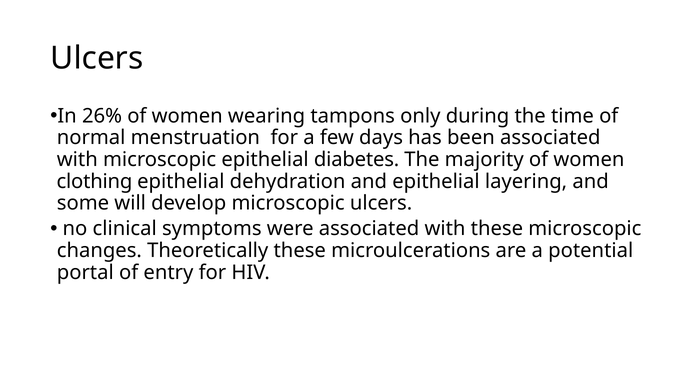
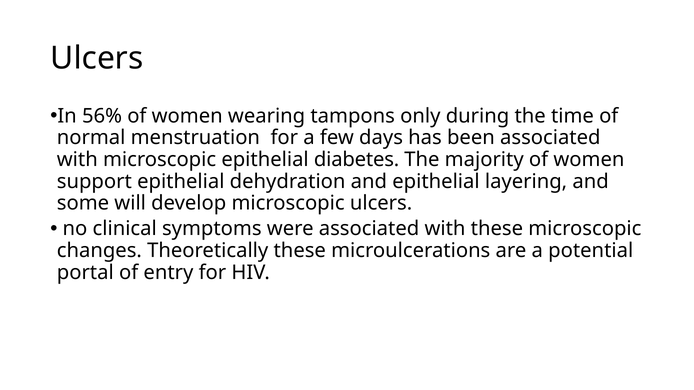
26%: 26% -> 56% (102, 116)
clothing: clothing -> support (94, 182)
